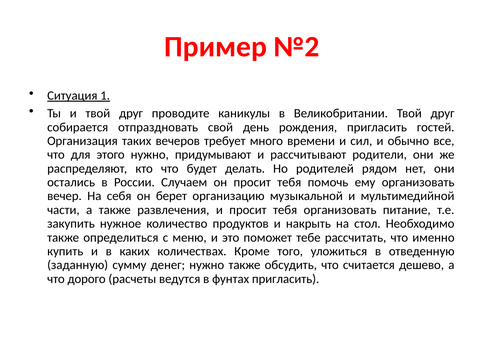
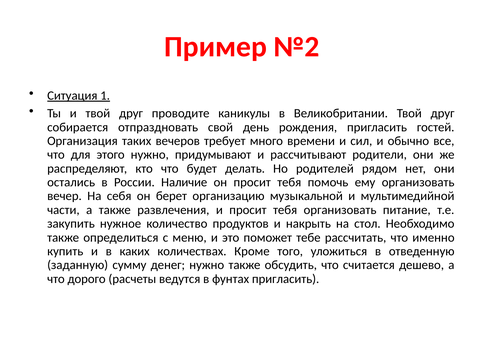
Случаем: Случаем -> Наличие (184, 182)
